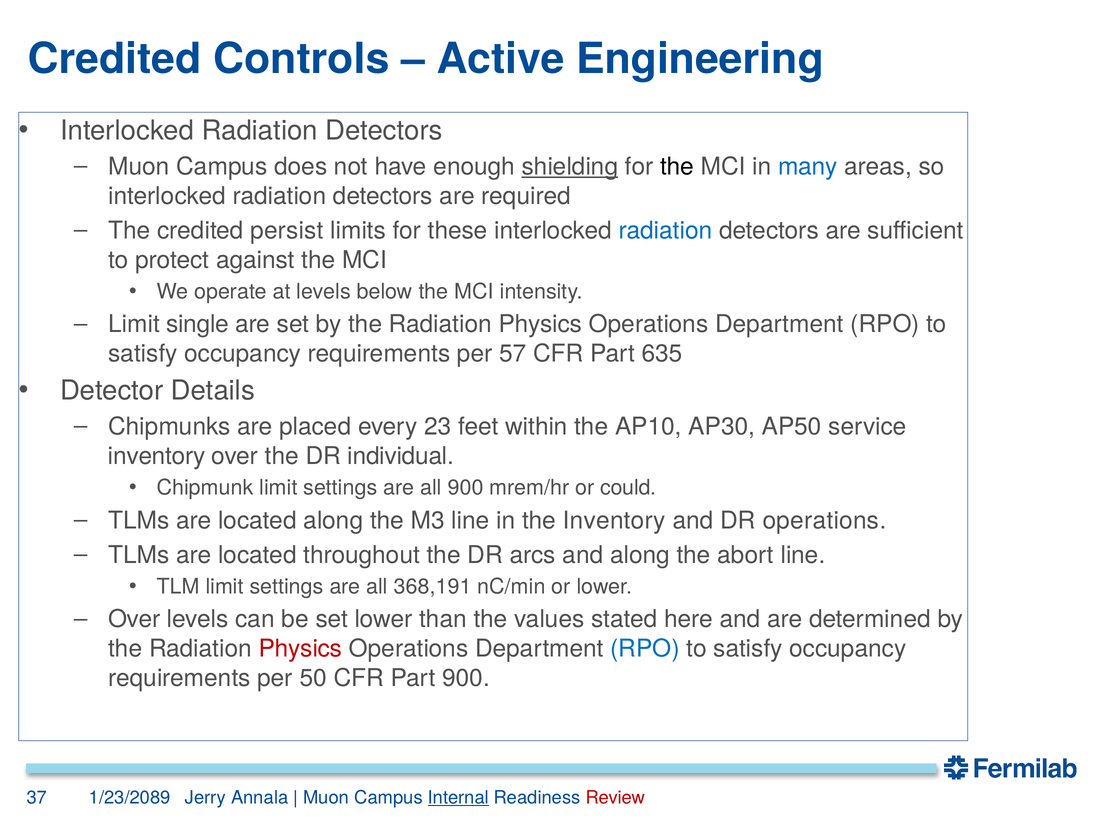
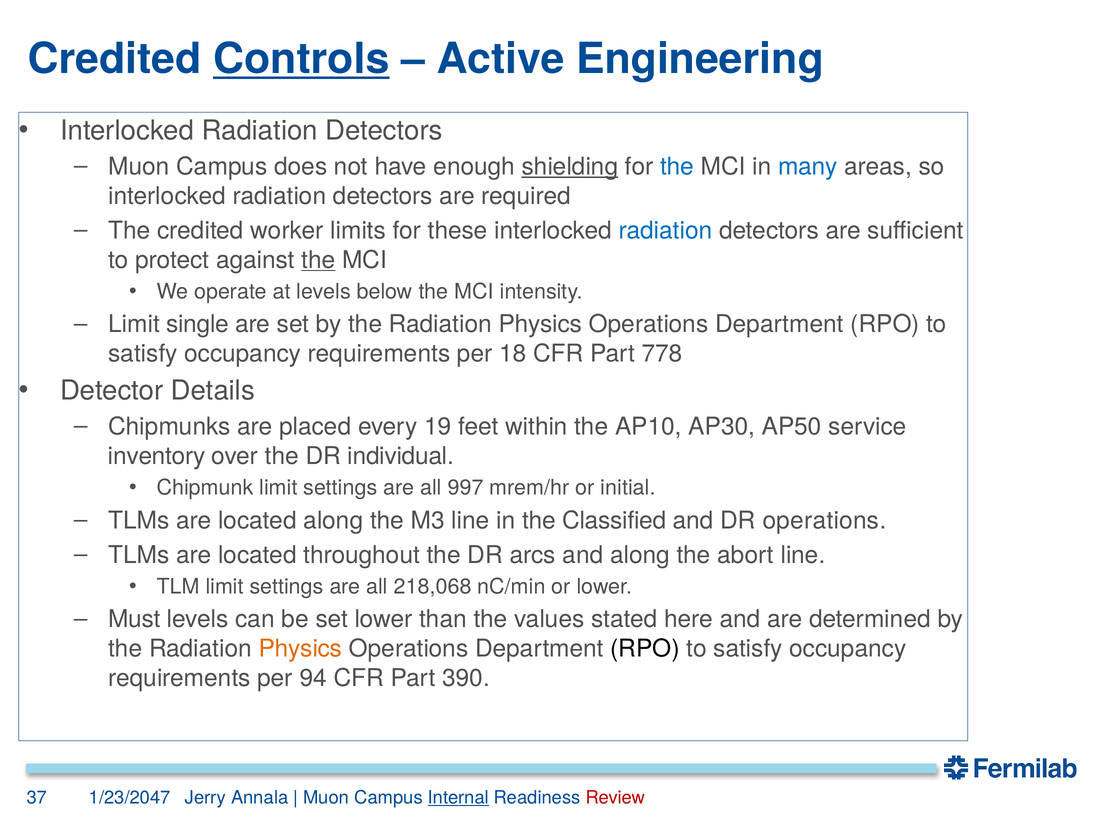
Controls underline: none -> present (301, 59)
the colour: black -> blue (677, 167)
persist: persist -> worker (287, 231)
the underline: none -> present (318, 260)
57: 57 -> 18 (513, 354)
635: 635 -> 778 (662, 354)
23: 23 -> 19 (438, 427)
all 900: 900 -> 997 (466, 488)
could: could -> initial (628, 488)
the Inventory: Inventory -> Classified (614, 521)
368,191: 368,191 -> 218,068 (433, 587)
Over: Over -> Must (134, 619)
Physics colour: red -> orange (300, 649)
RPO colour: blue -> black (645, 649)
50: 50 -> 94 (313, 678)
Part 900: 900 -> 390 (466, 678)
1/23/2089: 1/23/2089 -> 1/23/2047 (130, 798)
